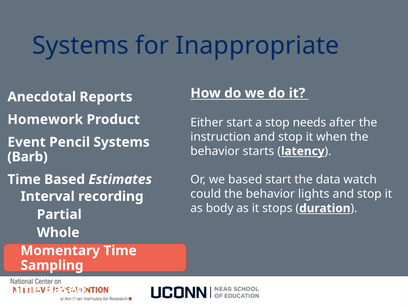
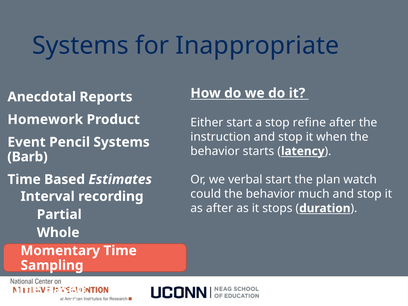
needs: needs -> refine (309, 123)
we based: based -> verbal (245, 180)
data: data -> plan (328, 180)
lights: lights -> much (314, 194)
as body: body -> after (220, 208)
